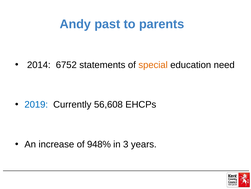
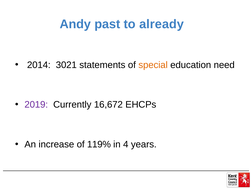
parents: parents -> already (162, 24)
6752: 6752 -> 3021 (66, 65)
2019 colour: blue -> purple (36, 104)
56,608: 56,608 -> 16,672 (108, 104)
948%: 948% -> 119% (99, 144)
3: 3 -> 4 (126, 144)
